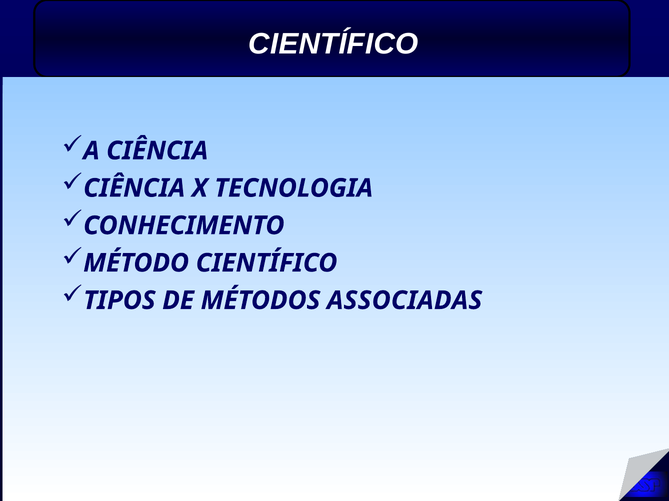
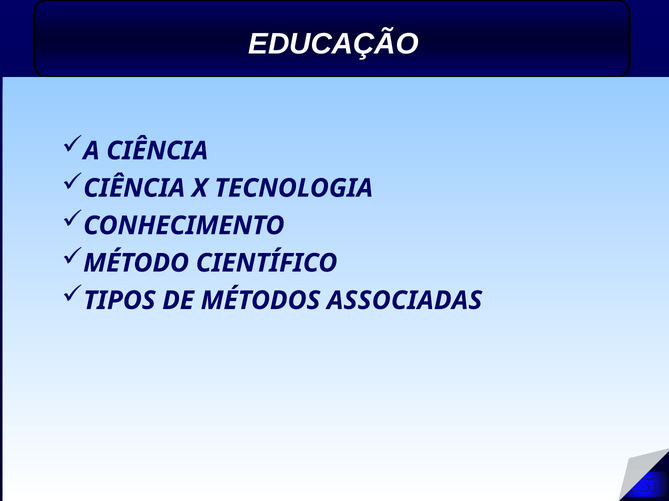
CIENTÍFICO: CIENTÍFICO -> EDUCAÇÃO (334, 44)
